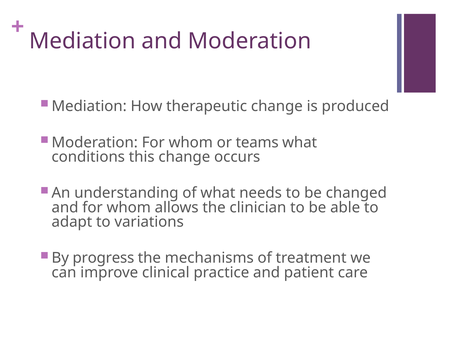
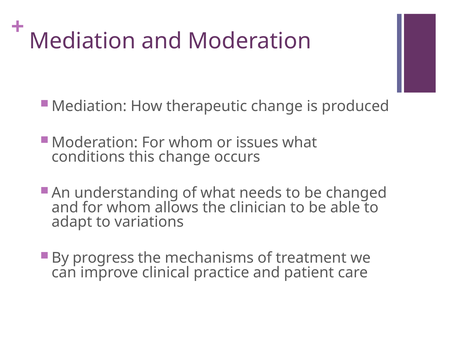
teams: teams -> issues (257, 143)
